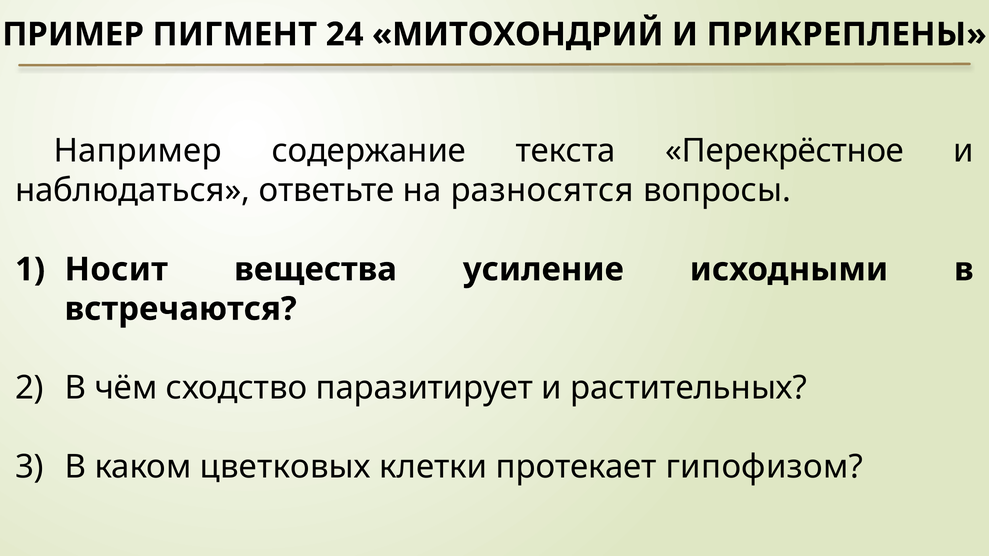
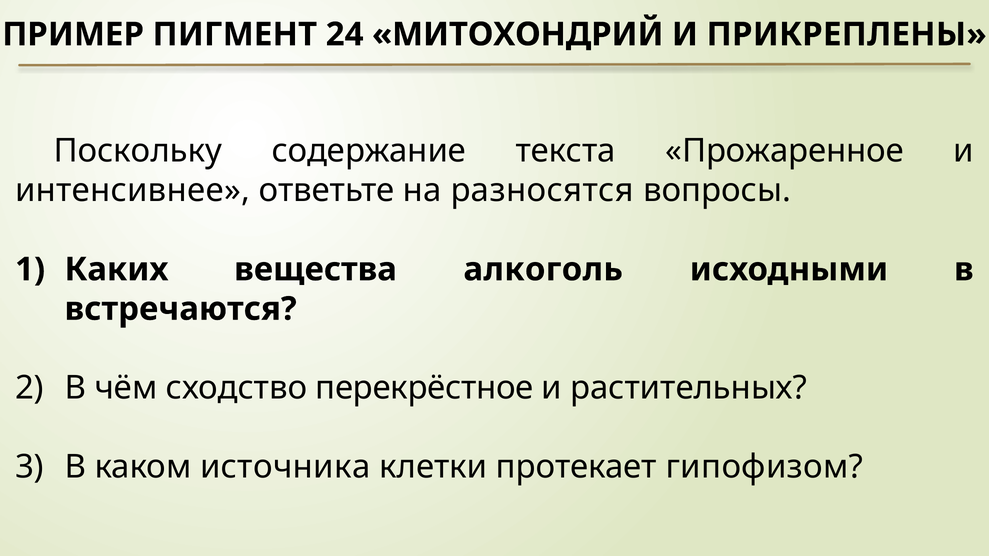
Например: Например -> Поскольку (138, 151)
Перекрёстное: Перекрёстное -> Прожаренное (785, 151)
наблюдаться: наблюдаться -> интенсивнее (132, 190)
Носит: Носит -> Каких (116, 270)
усиление: усиление -> алкоголь (543, 270)
паразитирует: паразитирует -> перекрёстное (424, 388)
цветковых: цветковых -> источника (285, 467)
